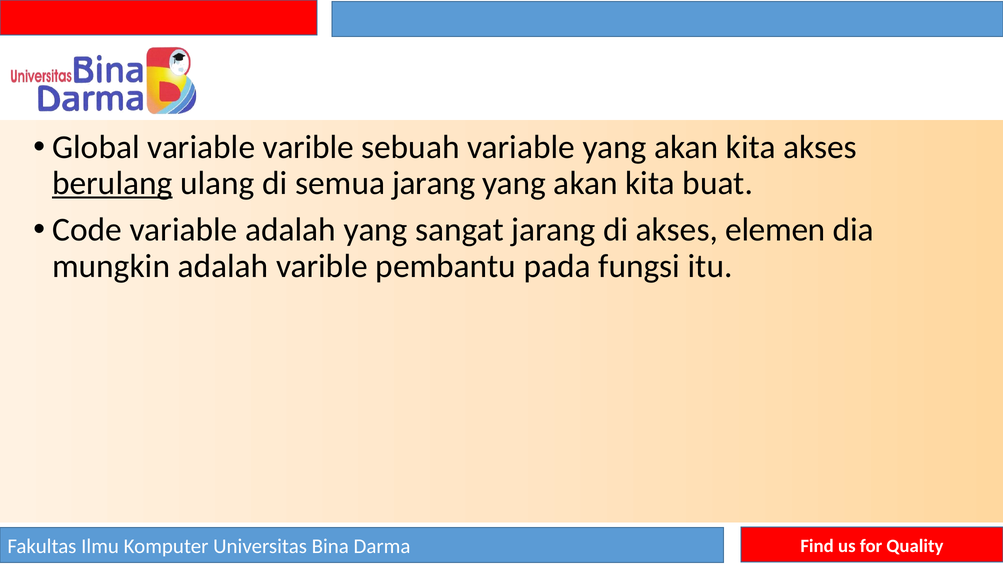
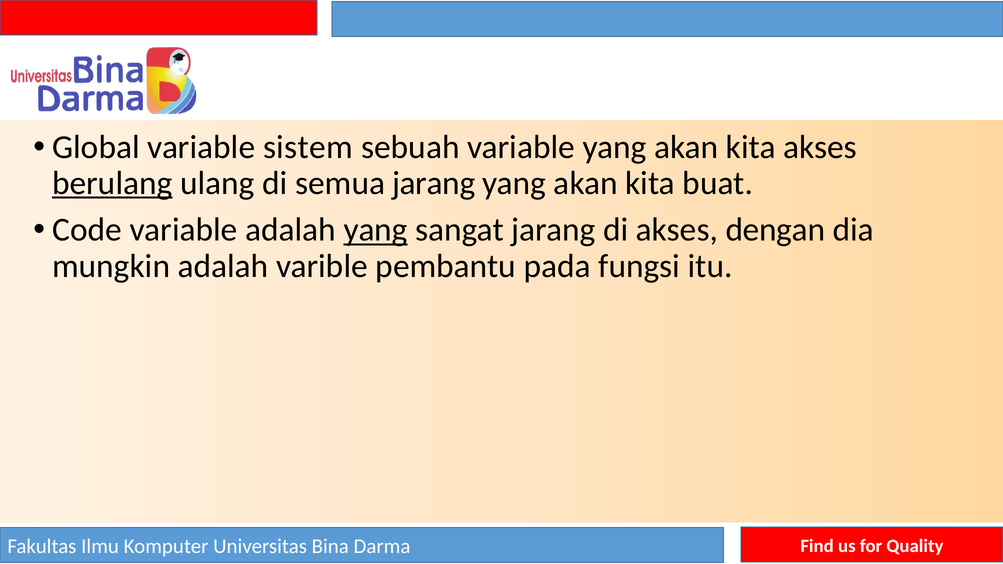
variable varible: varible -> sistem (308, 147)
yang underline: none -> present (376, 230)
elemen: elemen -> dengan (775, 230)
